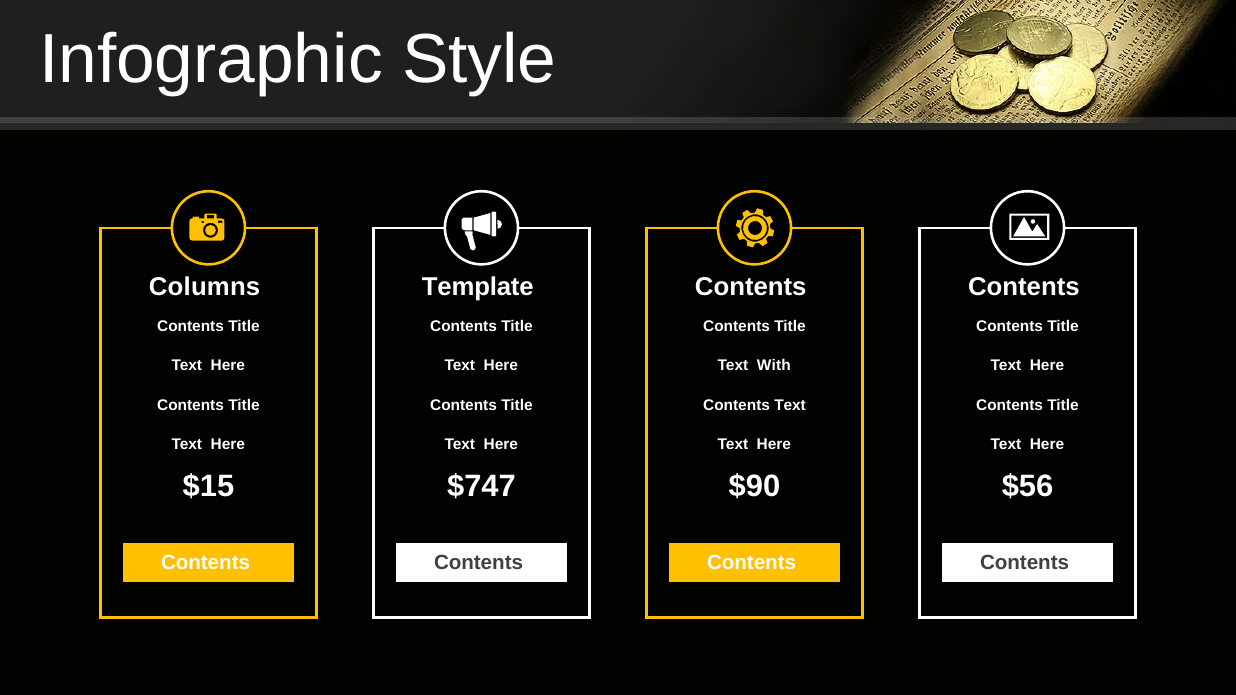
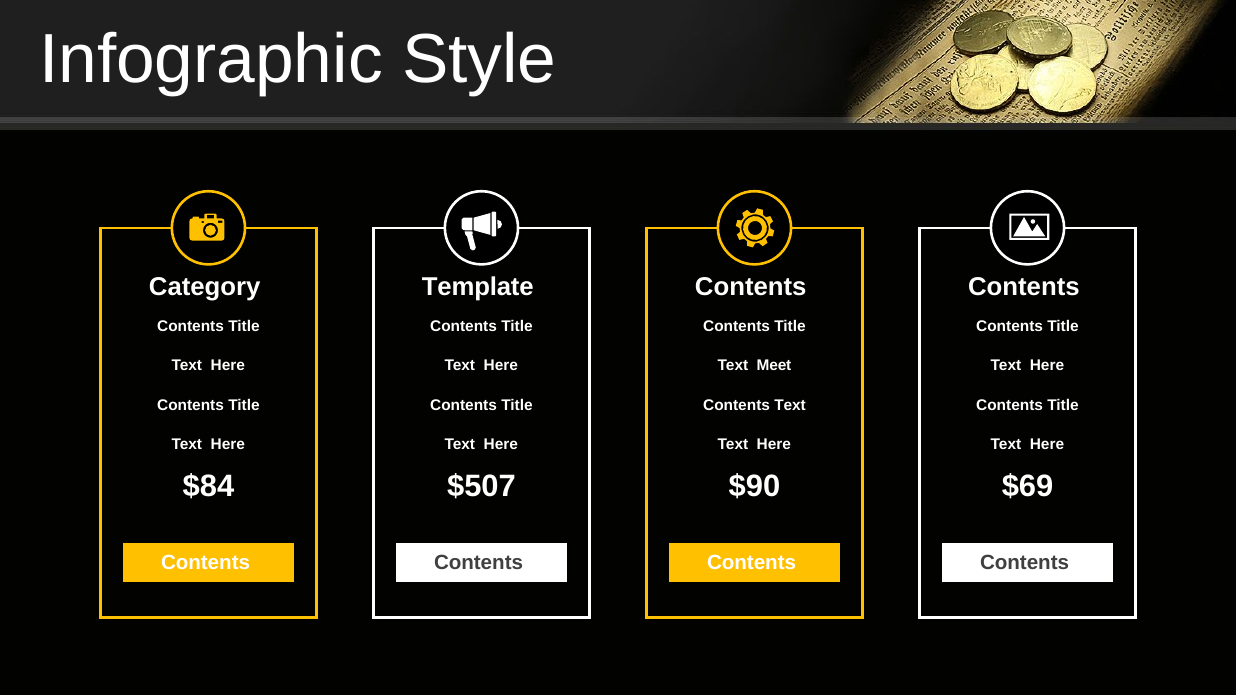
Columns: Columns -> Category (205, 287)
With: With -> Meet (774, 366)
$15: $15 -> $84 (208, 486)
$747: $747 -> $507 (481, 486)
$56: $56 -> $69 (1028, 486)
